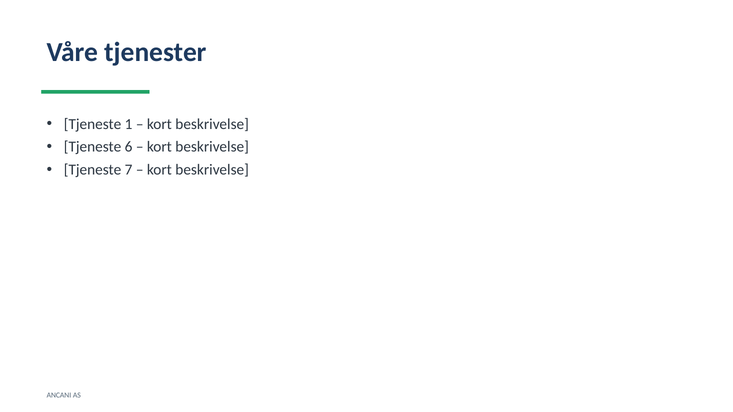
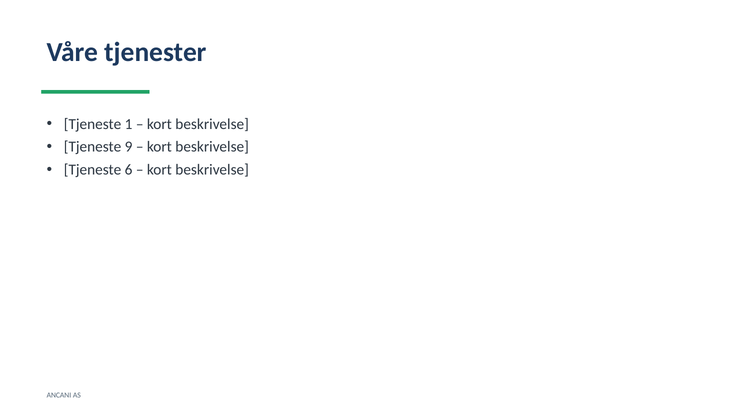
6: 6 -> 9 (129, 147)
7: 7 -> 6 (129, 170)
